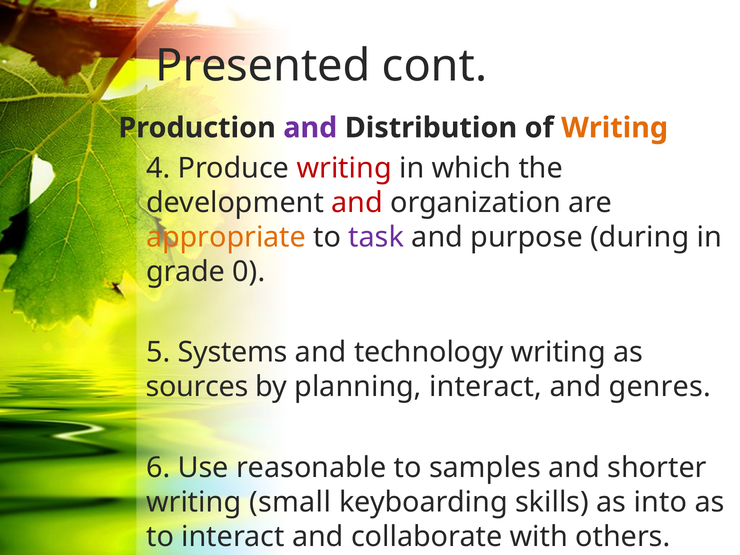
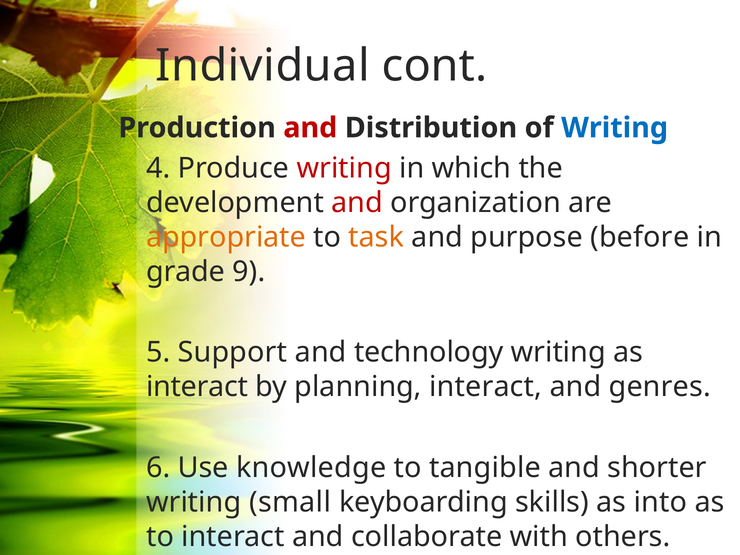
Presented: Presented -> Individual (263, 66)
and colour: purple -> red (310, 128)
Writing colour: orange -> blue (615, 128)
task colour: purple -> orange (376, 237)
during: during -> before (640, 237)
0: 0 -> 9 (249, 272)
Systems: Systems -> Support (233, 352)
sources: sources -> interact (197, 387)
reasonable: reasonable -> knowledge (311, 468)
samples: samples -> tangible (485, 468)
